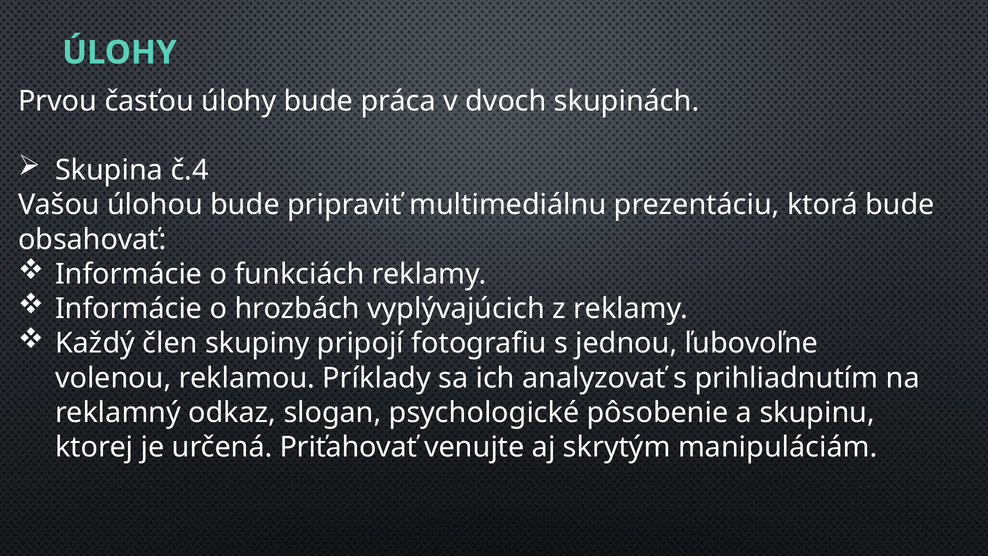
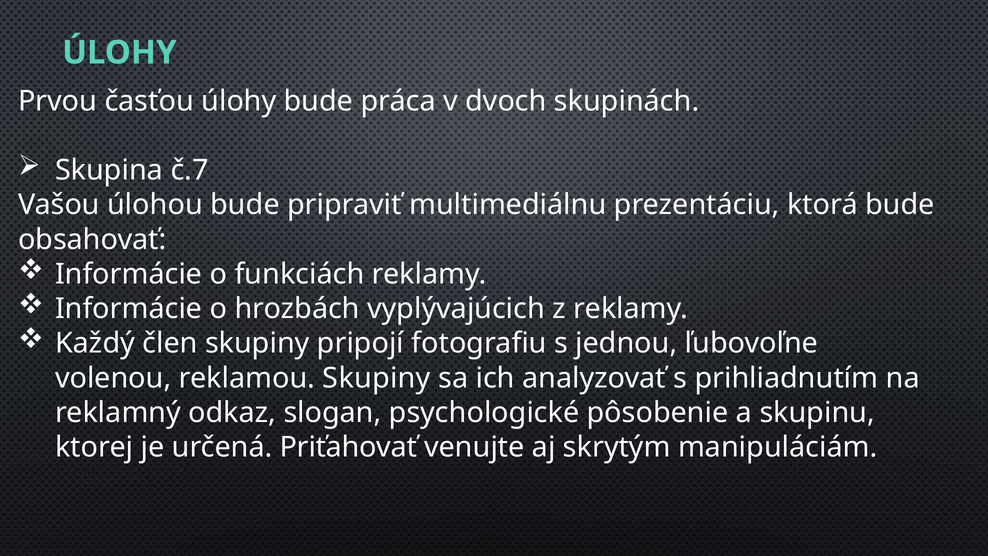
č.4: č.4 -> č.7 (190, 170)
reklamou Príklady: Príklady -> Skupiny (377, 378)
